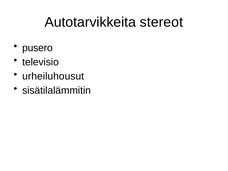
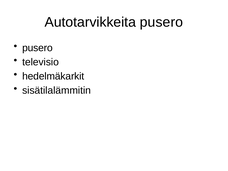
Autotarvikkeita stereot: stereot -> pusero (161, 22)
urheiluhousut: urheiluhousut -> hedelmäkarkit (53, 76)
